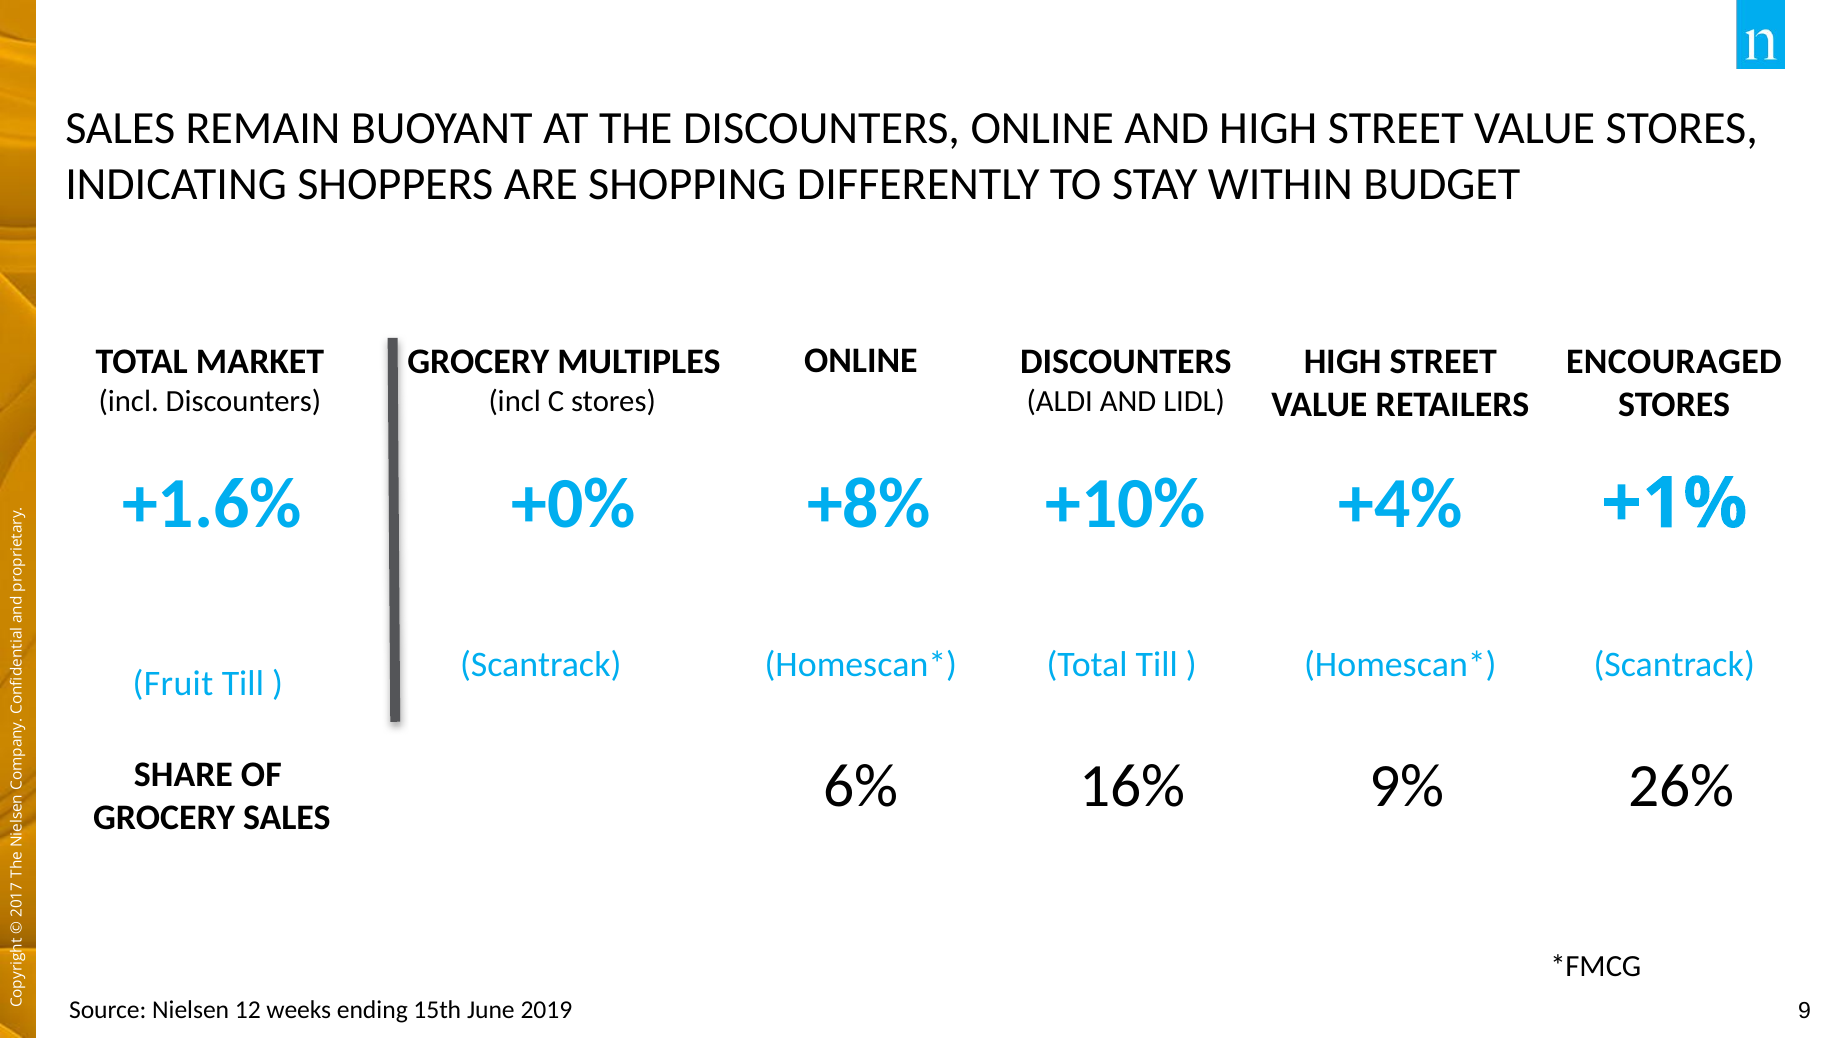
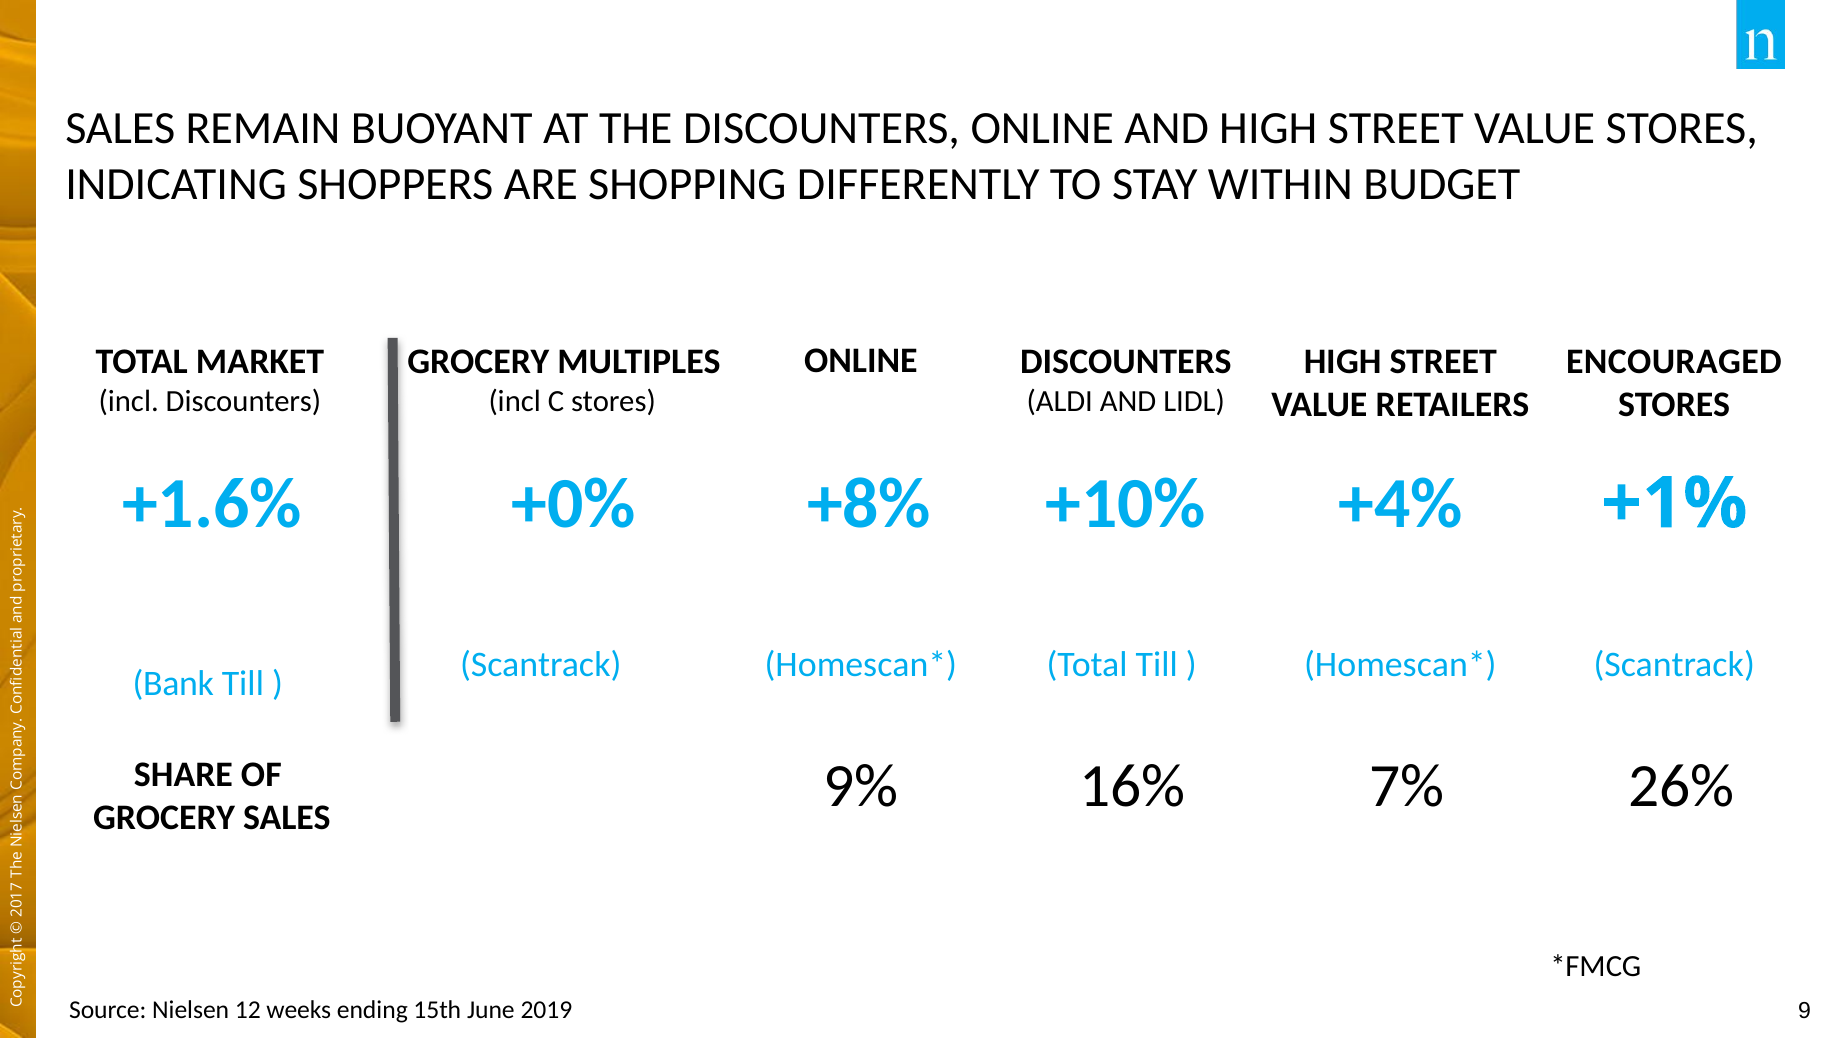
Fruit: Fruit -> Bank (173, 683)
6%: 6% -> 9% (861, 786)
9%: 9% -> 7% (1407, 786)
